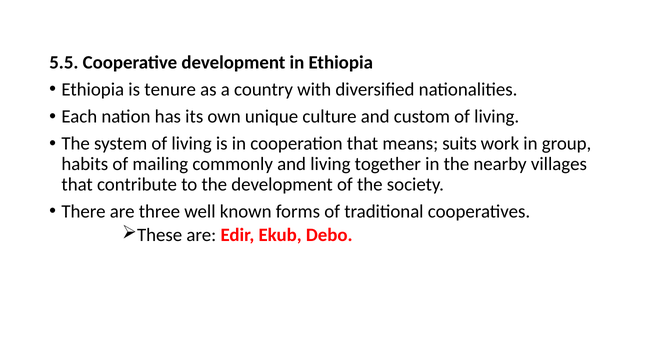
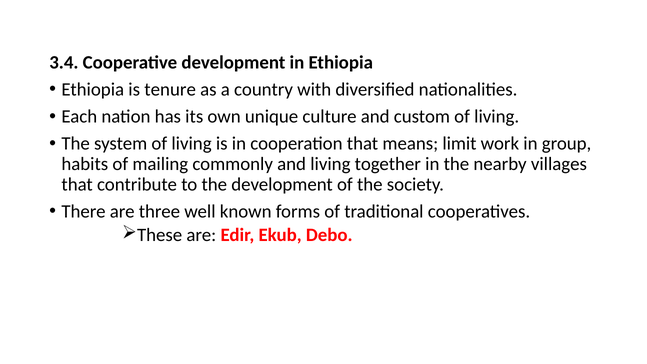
5.5: 5.5 -> 3.4 (64, 62)
suits: suits -> limit (459, 144)
